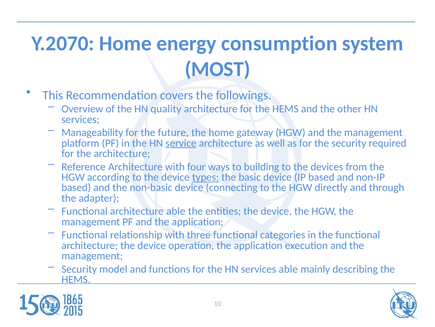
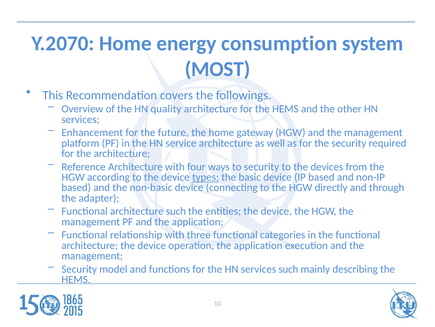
Manageability: Manageability -> Enhancement (92, 132)
service underline: present -> none (181, 143)
to building: building -> security (261, 166)
architecture able: able -> such (176, 211)
services able: able -> such (288, 269)
